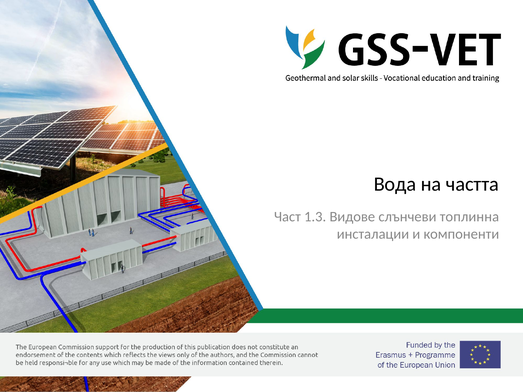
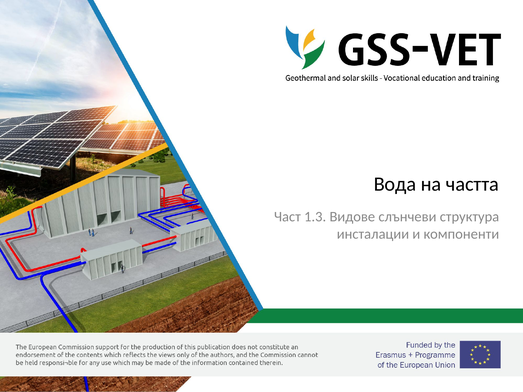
топлинна: топлинна -> структура (469, 217)
